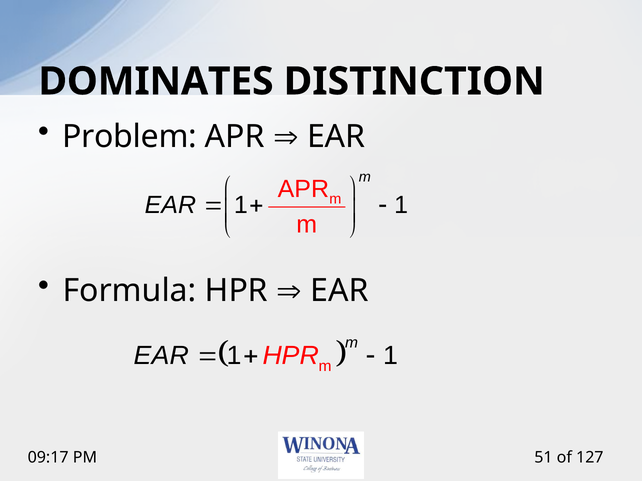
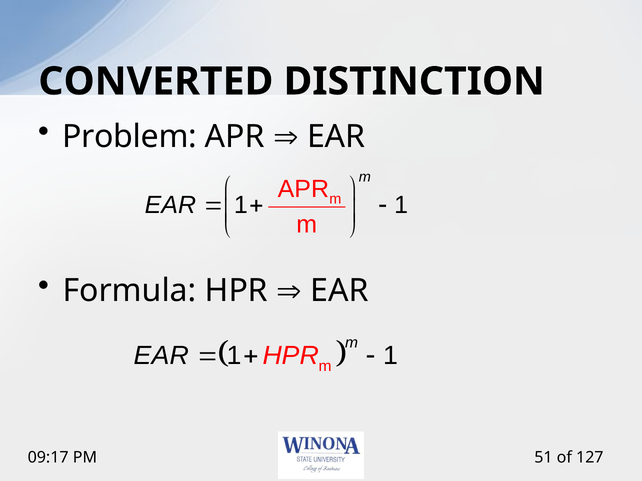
DOMINATES: DOMINATES -> CONVERTED (156, 82)
